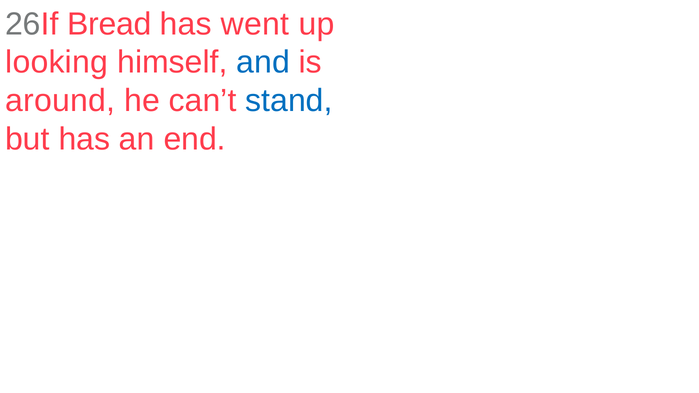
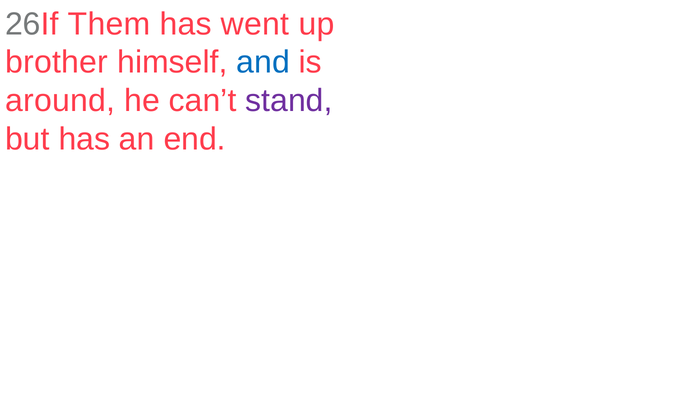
Bread: Bread -> Them (109, 24)
looking: looking -> brother (57, 62)
stand colour: blue -> purple (289, 101)
